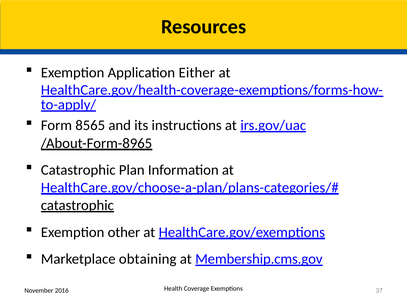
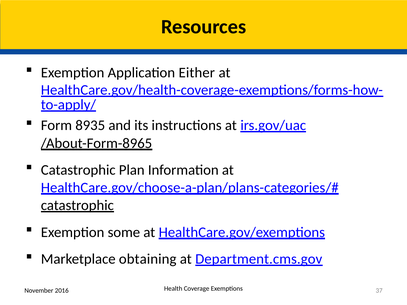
8565: 8565 -> 8935 (90, 126)
other: other -> some (124, 232)
Membership.cms.gov: Membership.cms.gov -> Department.cms.gov (259, 259)
